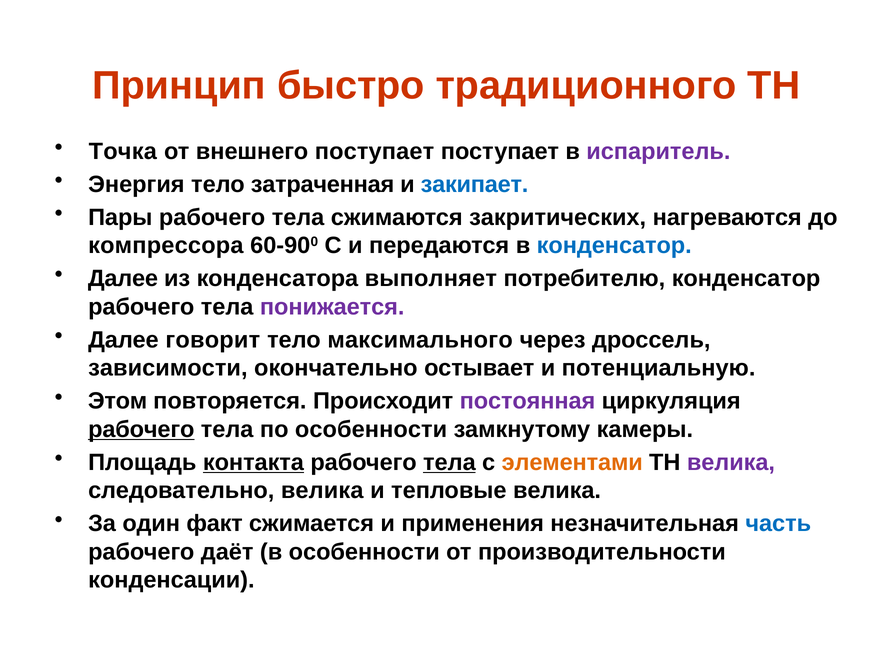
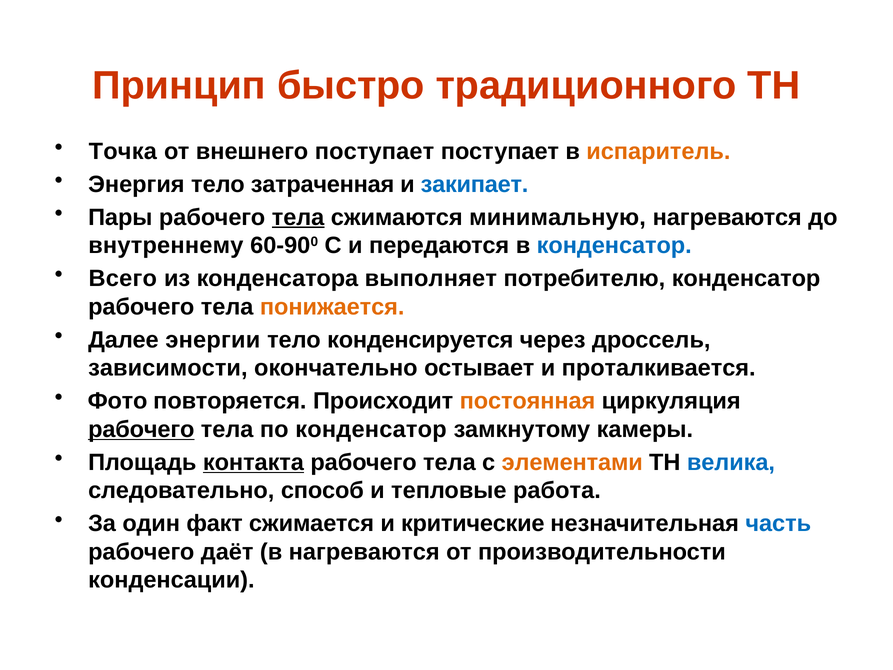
испаритель colour: purple -> orange (658, 151)
тела underline: none -> present (298, 217)
закритических: закритических -> минимальную (558, 217)
компрессора: компрессора -> внутреннему (166, 245)
Далее: Далее -> Всего (123, 278)
понижается colour: purple -> orange (332, 307)
говорит: говорит -> энергии (213, 340)
максимального: максимального -> конденсируется (420, 340)
потенциальную: потенциальную -> проталкивается (659, 368)
Этом: Этом -> Фото (118, 401)
постоянная colour: purple -> orange (528, 401)
по особенности: особенности -> конденсатор (371, 429)
тела underline: present -> none (449, 462)
велика colour: purple -> blue (731, 462)
следовательно велика: велика -> способ (322, 490)
тепловые велика: велика -> работа (557, 490)
применения: применения -> критические (473, 523)
в особенности: особенности -> нагреваются (364, 552)
